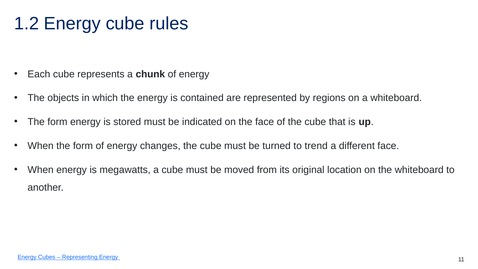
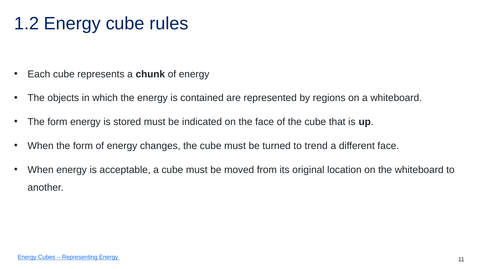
megawatts: megawatts -> acceptable (125, 170)
